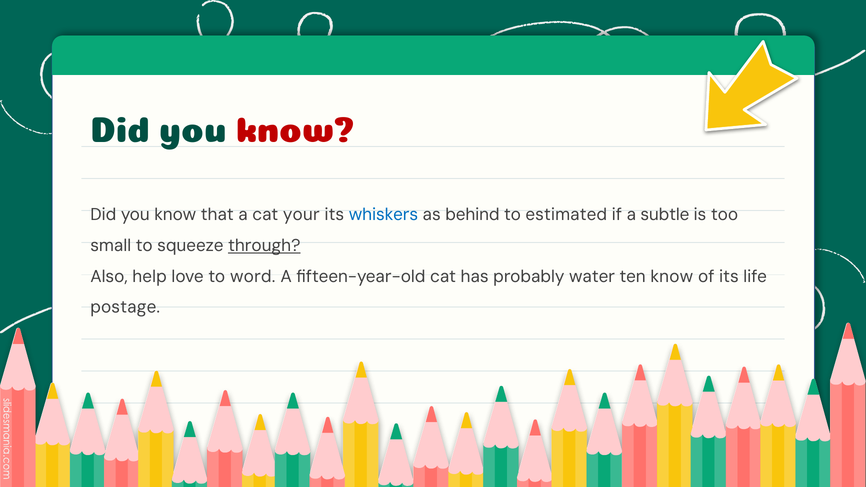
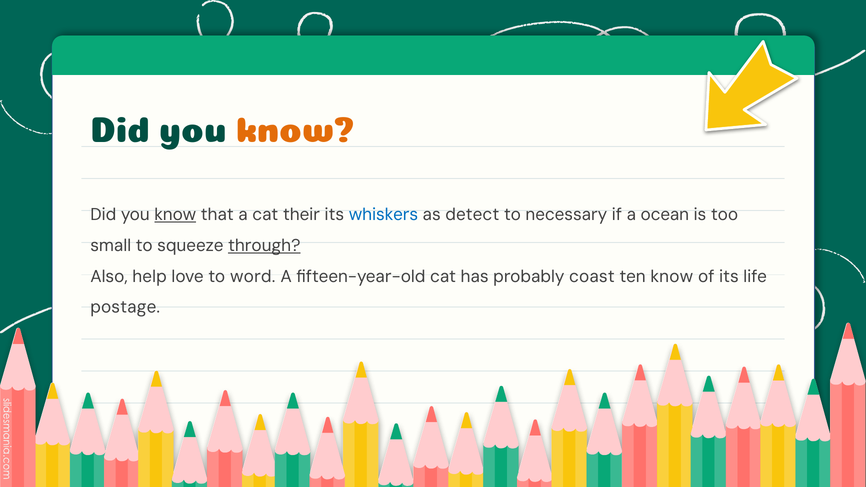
know colour: red -> orange (296, 130)
know underline: none -> present (175, 215)
your: your -> their (301, 215)
behind: behind -> detect (472, 215)
estimated: estimated -> necessary (566, 215)
subtle: subtle -> ocean (665, 215)
water: water -> coast (592, 276)
